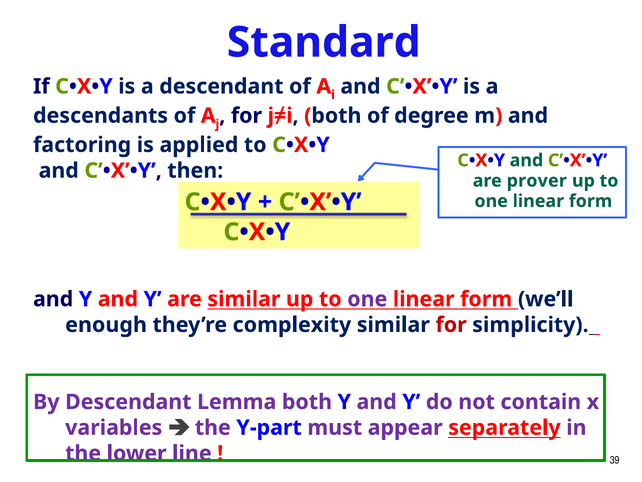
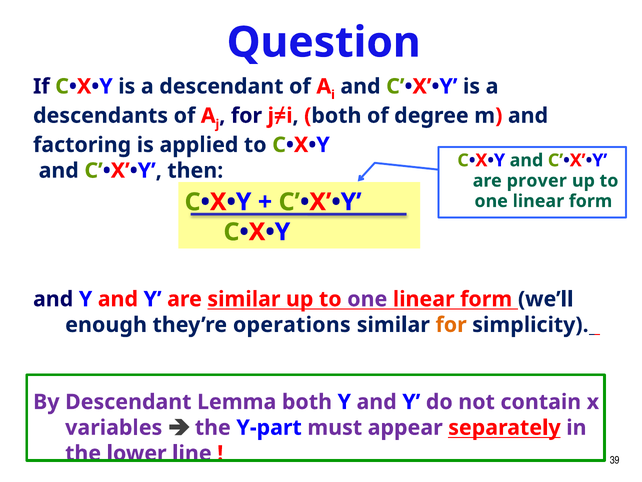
Standard: Standard -> Question (324, 42)
complexity: complexity -> operations (292, 325)
for colour: red -> orange (451, 325)
